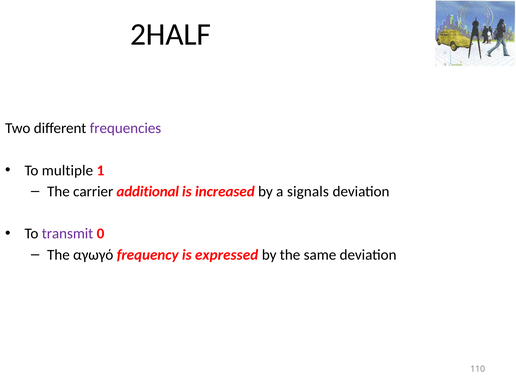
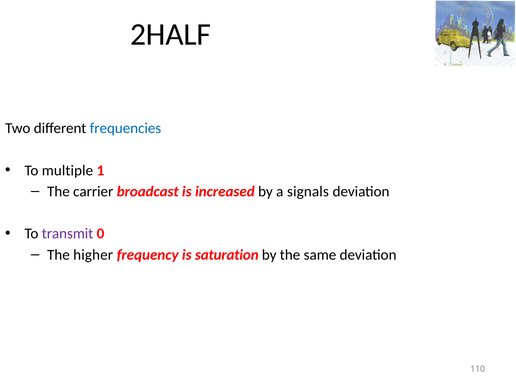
frequencies colour: purple -> blue (125, 128)
additional: additional -> broadcast (148, 192)
αγωγό: αγωγό -> higher (93, 255)
expressed: expressed -> saturation (227, 255)
